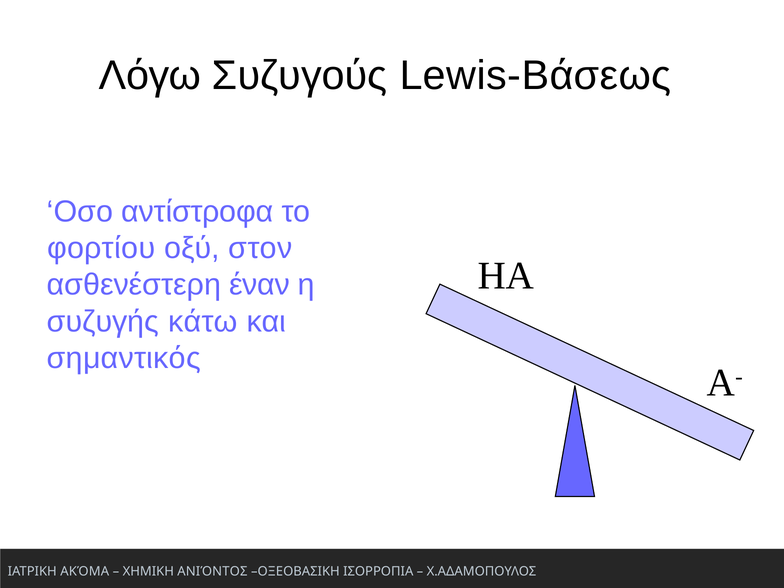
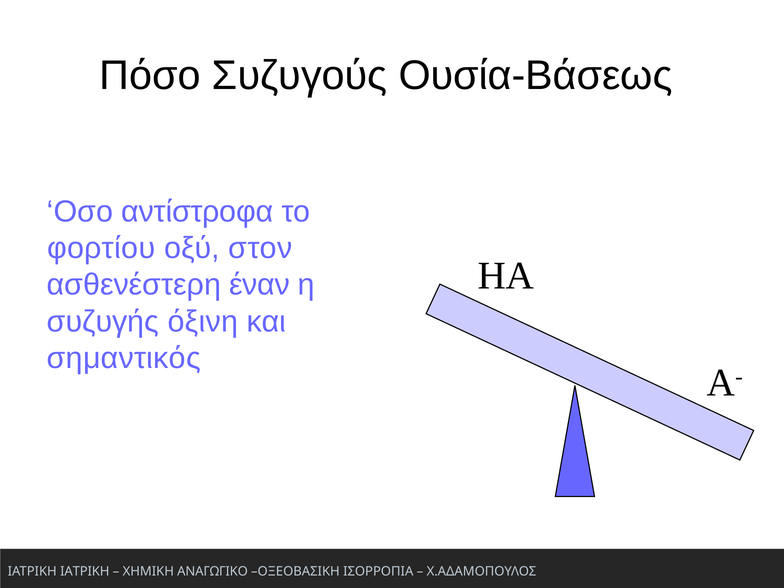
Λόγω: Λόγω -> Πόσο (150, 75)
Lewis-Βάσεως: Lewis-Βάσεως -> Ουσία-Βάσεως (536, 75)
κάτω: κάτω -> όξινη (203, 322)
ΙΑΤΡΙΚΗ ΑΚΌΜΑ: ΑΚΌΜΑ -> ΙΑΤΡΙΚΗ (85, 571)
ΑΝΙΌΝΤΟΣ: ΑΝΙΌΝΤΟΣ -> ΑΝΑΓΩΓΙΚΟ (213, 571)
